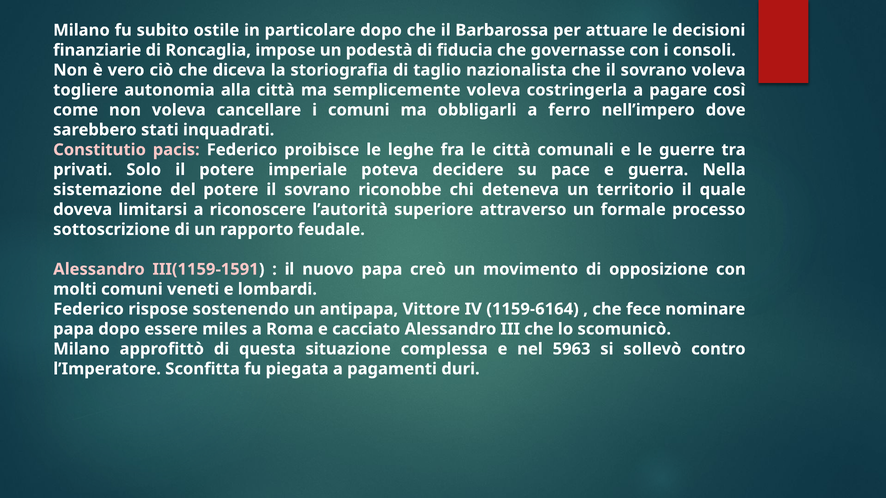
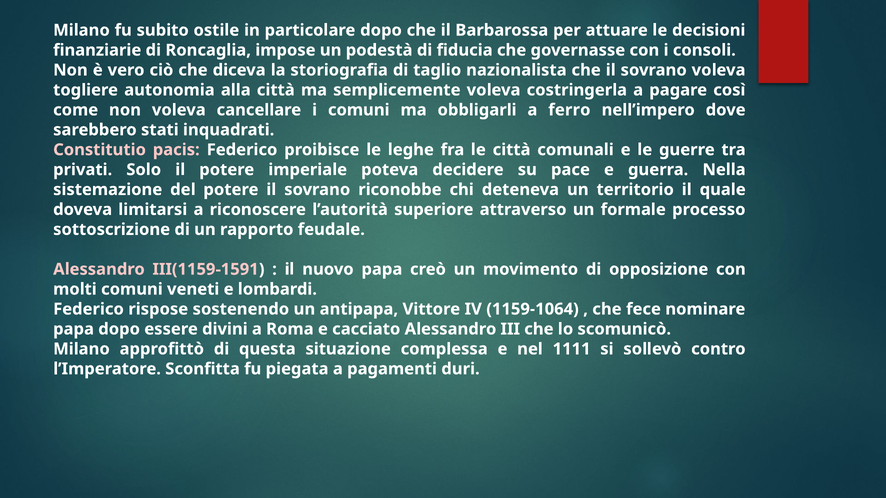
1159-6164: 1159-6164 -> 1159-1064 (533, 309)
miles: miles -> divini (225, 329)
5963: 5963 -> 1111 (572, 349)
